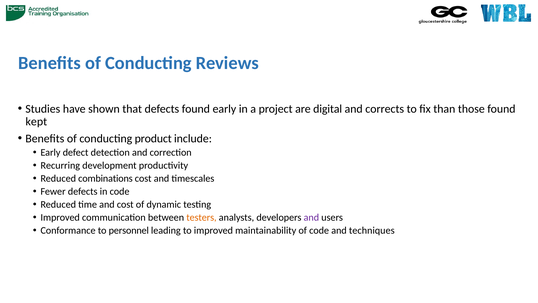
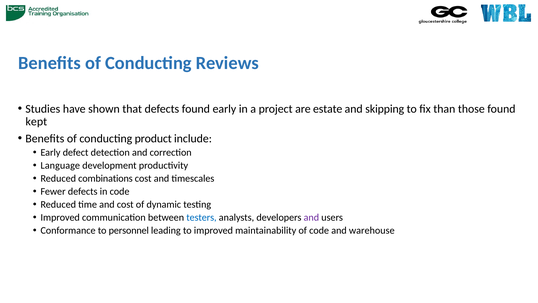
digital: digital -> estate (328, 109)
corrects: corrects -> skipping (385, 109)
Recurring: Recurring -> Language (60, 165)
testers colour: orange -> blue (201, 217)
techniques: techniques -> warehouse (372, 230)
